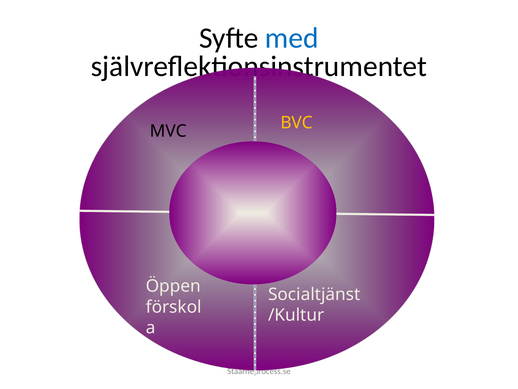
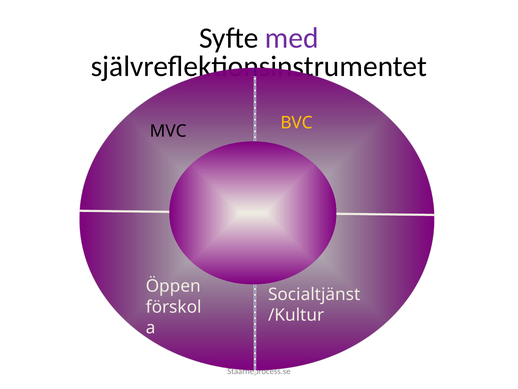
med colour: blue -> purple (292, 38)
